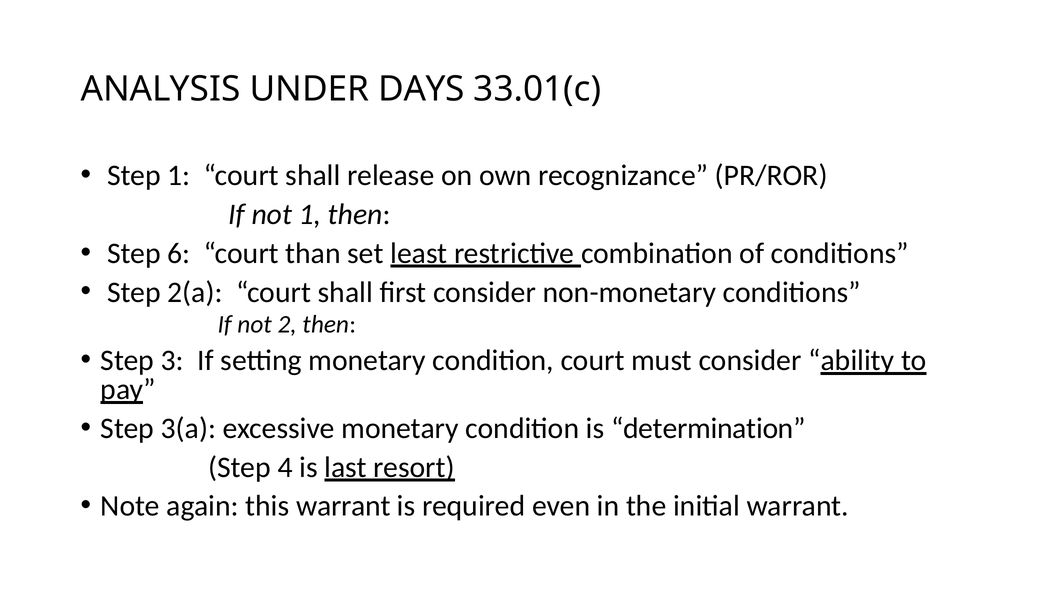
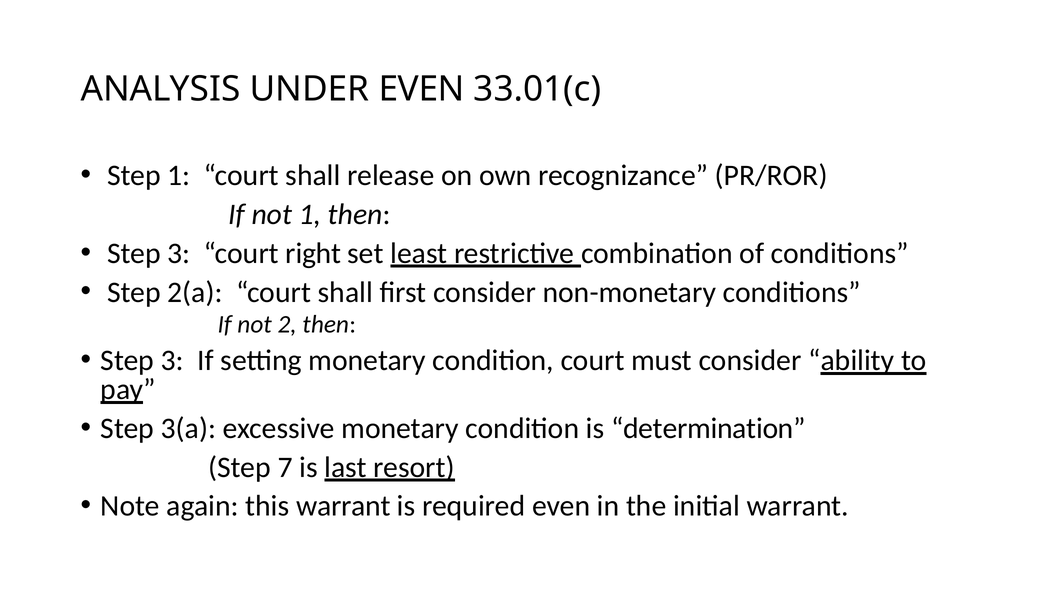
UNDER DAYS: DAYS -> EVEN (422, 89)
6: 6 -> 3 (179, 253)
than: than -> right (313, 253)
4: 4 -> 7 (285, 467)
